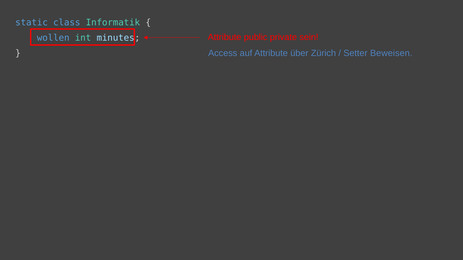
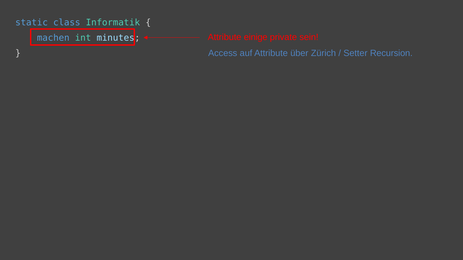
public: public -> einige (256, 37)
wollen: wollen -> machen (53, 38)
Beweisen: Beweisen -> Recursion (391, 53)
